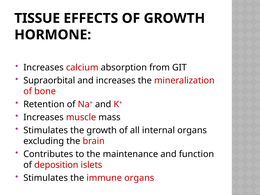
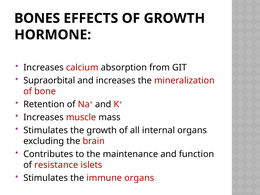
TISSUE: TISSUE -> BONES (37, 18)
deposition: deposition -> resistance (56, 165)
